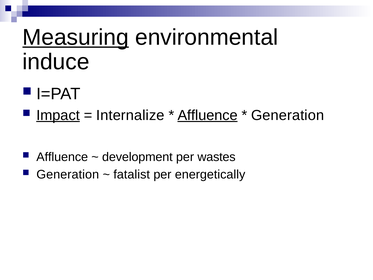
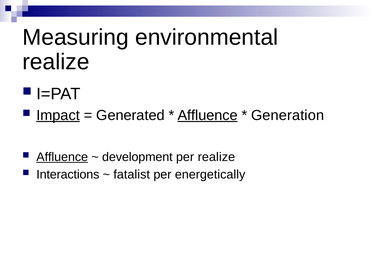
Measuring underline: present -> none (76, 37)
induce: induce -> realize (56, 62)
Internalize: Internalize -> Generated (130, 115)
Affluence underline: none -> present (62, 157)
per wastes: wastes -> realize (216, 157)
Generation: Generation -> Interactions (68, 174)
